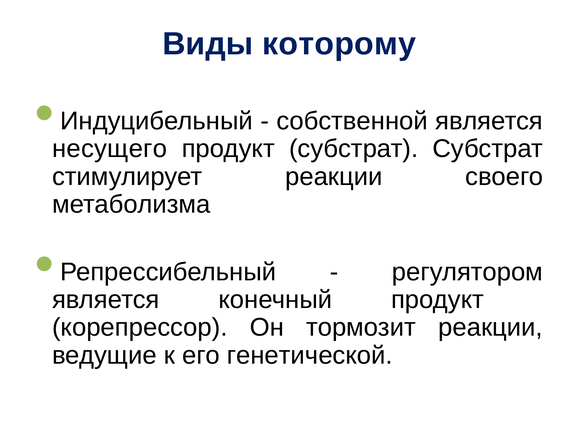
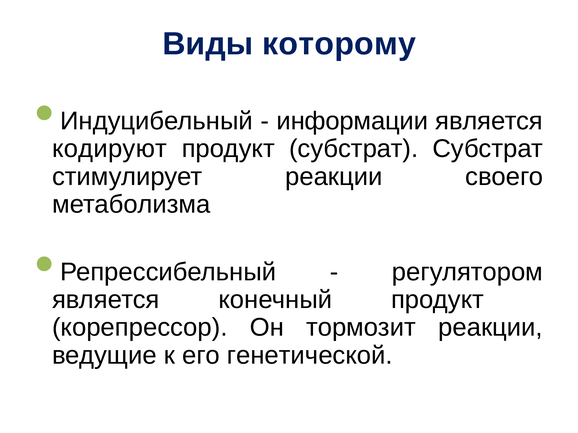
собственной: собственной -> информации (352, 121)
несущего: несущего -> кодируют (110, 149)
